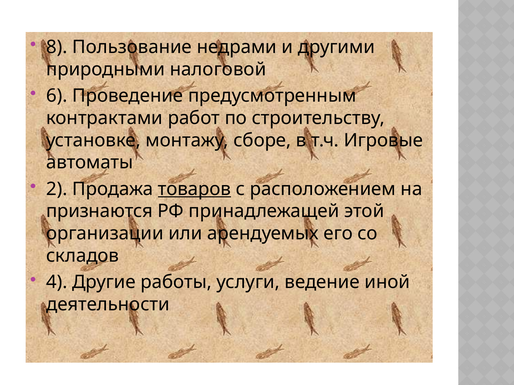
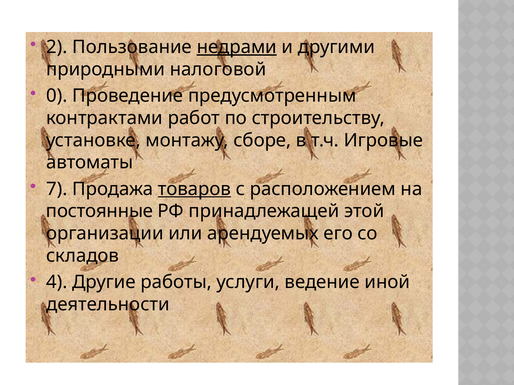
8: 8 -> 2 (57, 47)
недрами underline: none -> present (237, 47)
6: 6 -> 0 (57, 96)
2: 2 -> 7 (57, 189)
признаются: признаются -> постоянные (100, 211)
